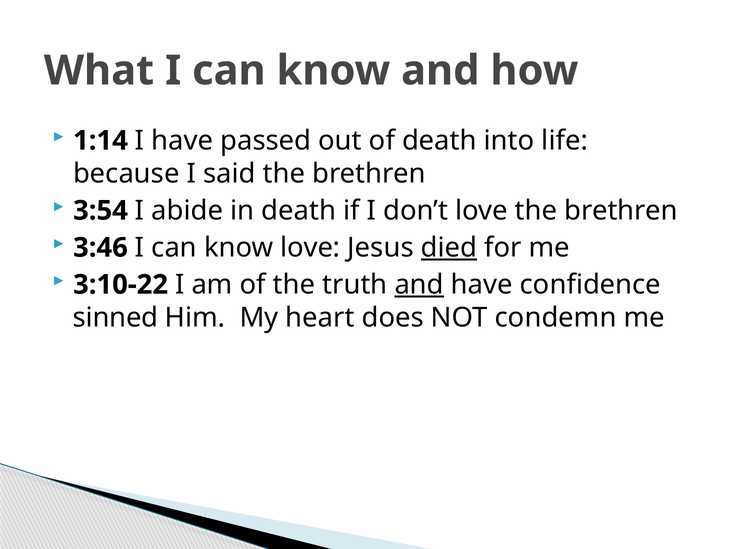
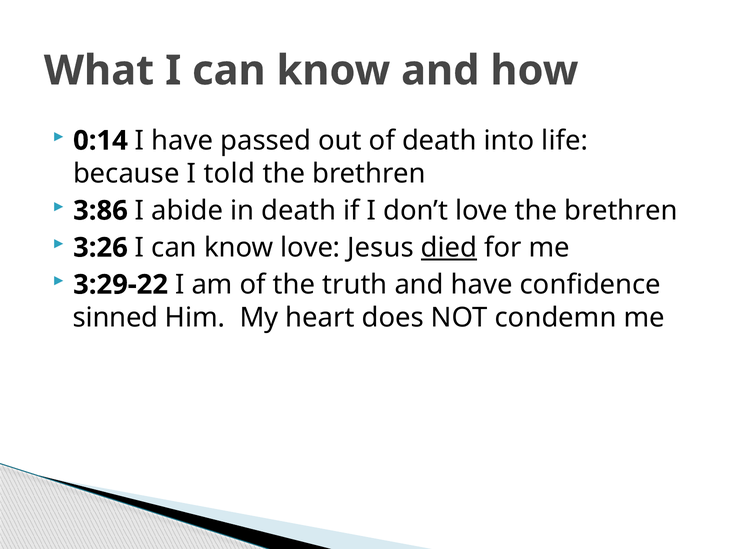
1:14: 1:14 -> 0:14 (100, 141)
said: said -> told (229, 174)
3:54: 3:54 -> 3:86 (100, 211)
3:46: 3:46 -> 3:26 (100, 248)
3:10-22: 3:10-22 -> 3:29-22 (121, 285)
and underline: present -> none (419, 285)
